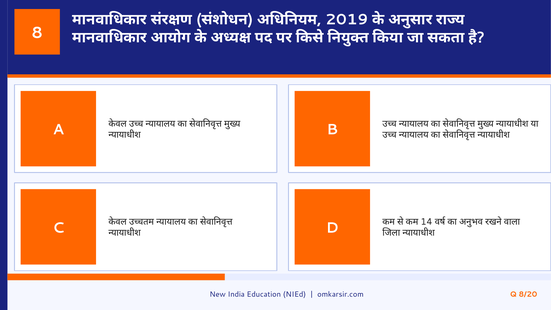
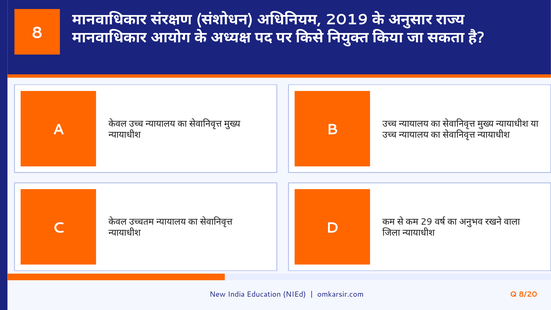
14: 14 -> 29 (426, 222)
